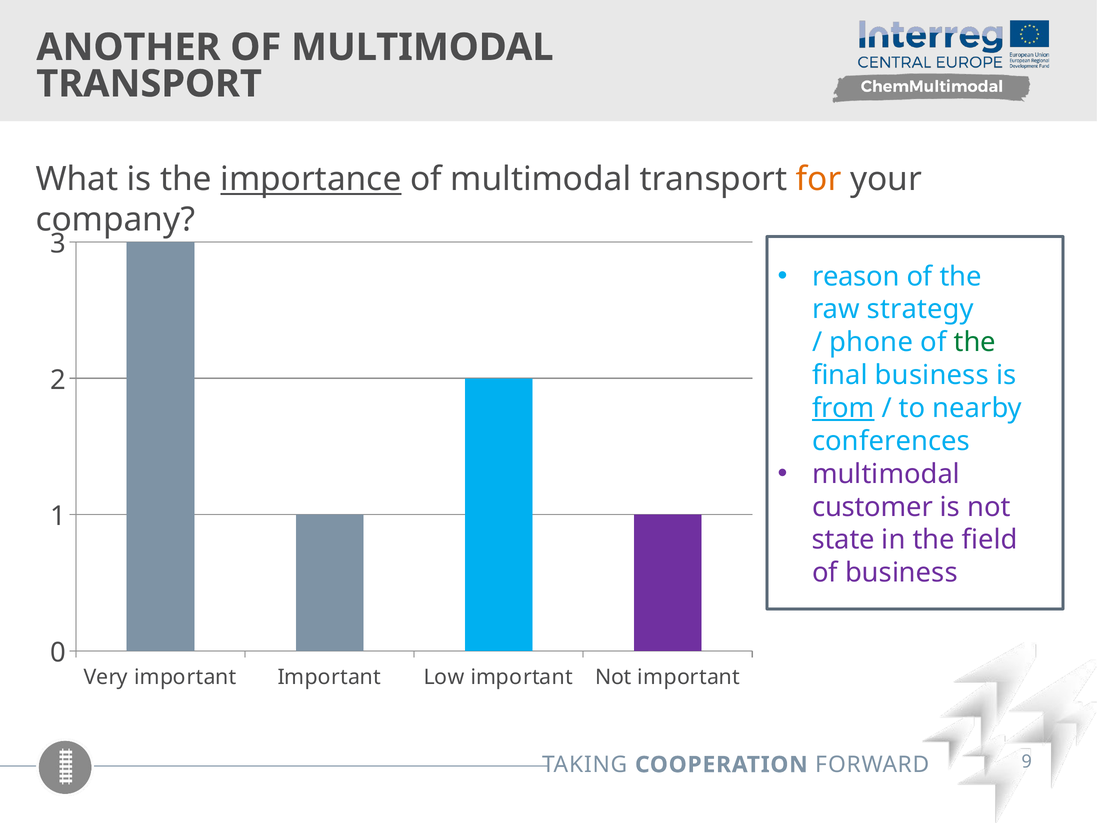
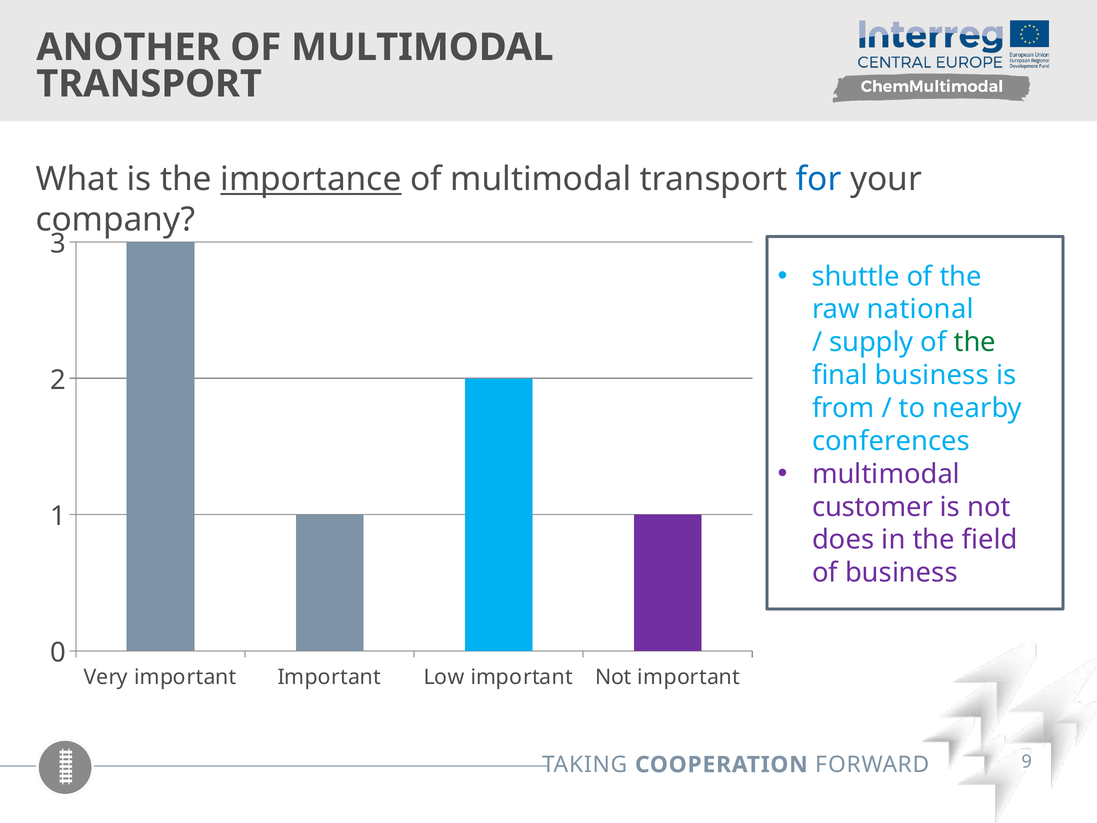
for colour: orange -> blue (819, 179)
reason: reason -> shuttle (856, 276)
strategy: strategy -> national (920, 309)
phone: phone -> supply (871, 342)
from underline: present -> none (843, 408)
state: state -> does (843, 540)
